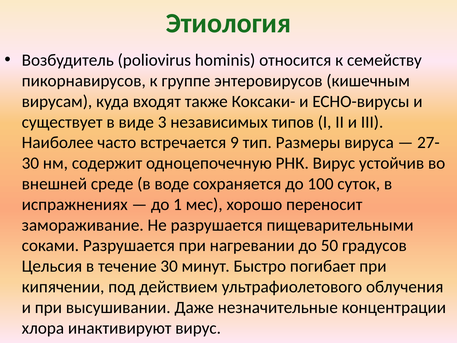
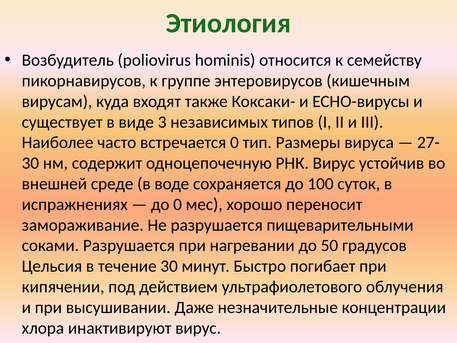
встречается 9: 9 -> 0 (235, 143)
до 1: 1 -> 0 (178, 204)
